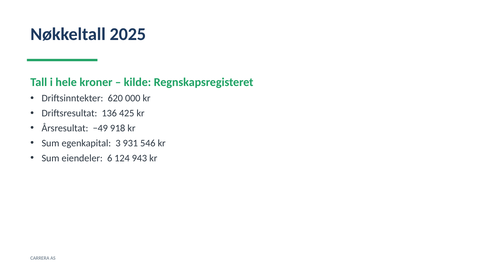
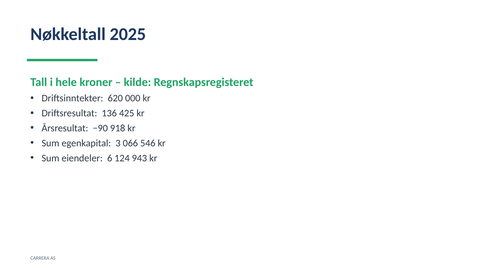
−49: −49 -> −90 (100, 128)
931: 931 -> 066 (130, 143)
